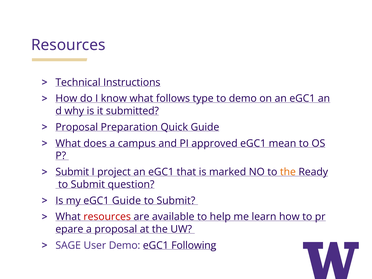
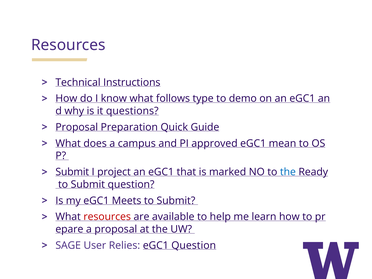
submitted: submitted -> questions (132, 111)
the colour: orange -> blue (288, 172)
eGC1 Guide: Guide -> Meets (127, 201)
User Demo: Demo -> Relies (124, 245)
eGC1 Following: Following -> Question (194, 245)
